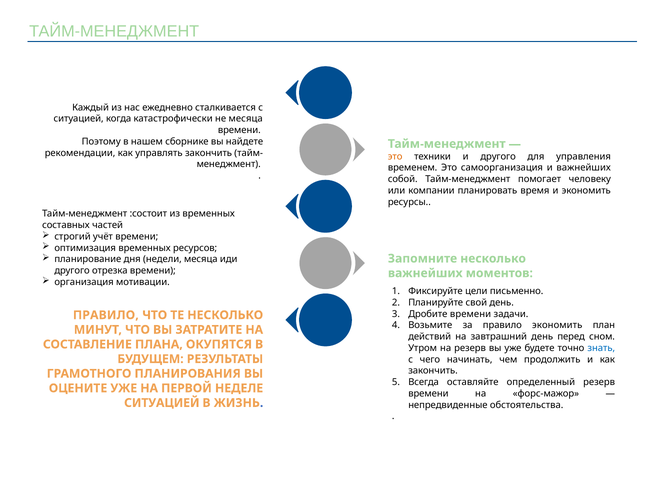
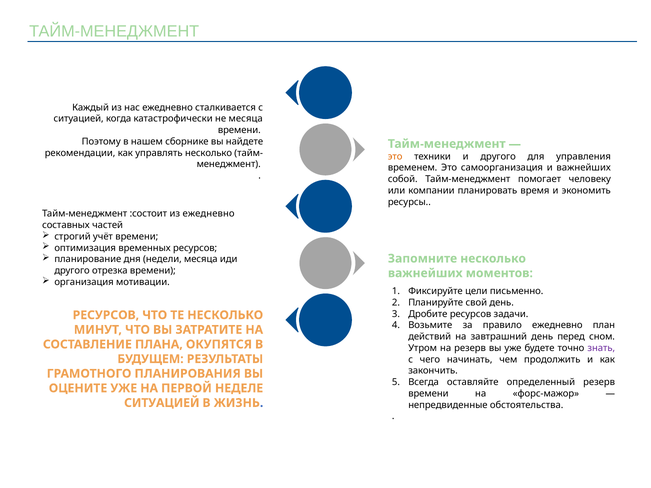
управлять закончить: закончить -> несколько (209, 153)
из временных: временных -> ежедневно (209, 214)
Дробите времени: времени -> ресурсов (471, 314)
ПРАВИЛО: ПРАВИЛО -> РЕСУРСОВ (106, 315)
правило экономить: экономить -> ежедневно (557, 325)
знать colour: blue -> purple (601, 348)
